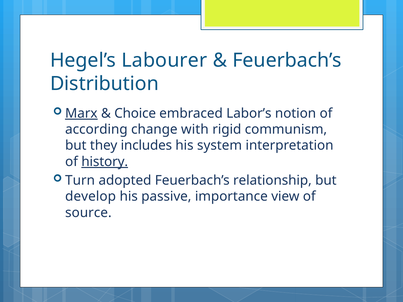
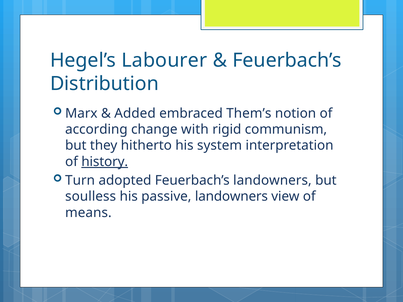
Marx underline: present -> none (81, 113)
Choice: Choice -> Added (135, 113)
Labor’s: Labor’s -> Them’s (249, 113)
includes: includes -> hitherto (146, 146)
Feuerbach’s relationship: relationship -> landowners (272, 181)
develop: develop -> soulless (91, 197)
passive importance: importance -> landowners (231, 197)
source: source -> means (88, 213)
